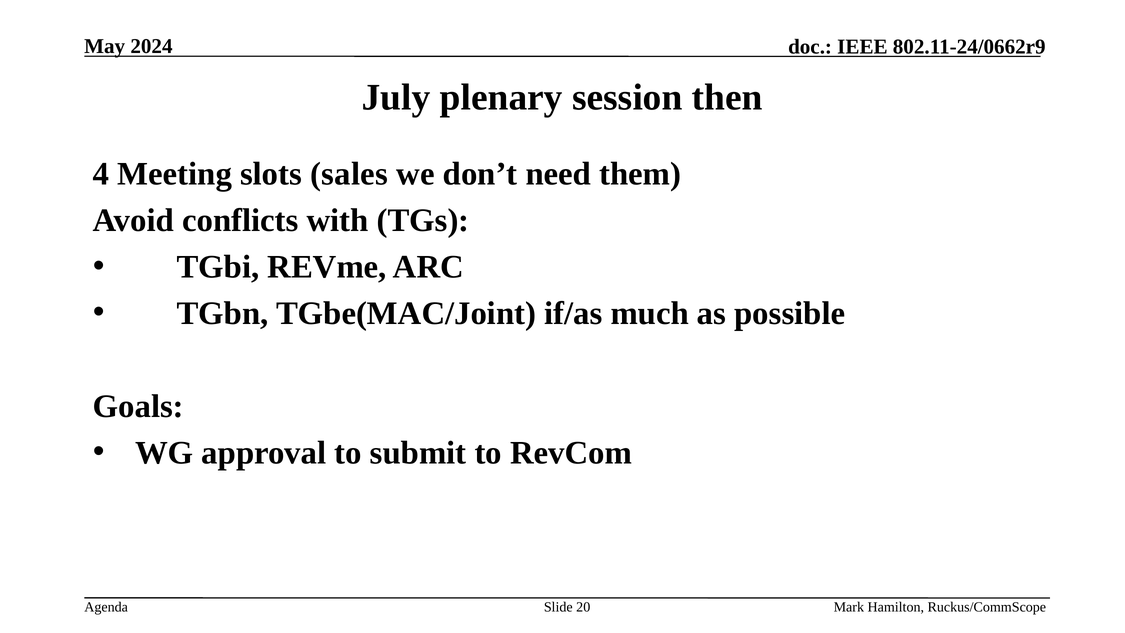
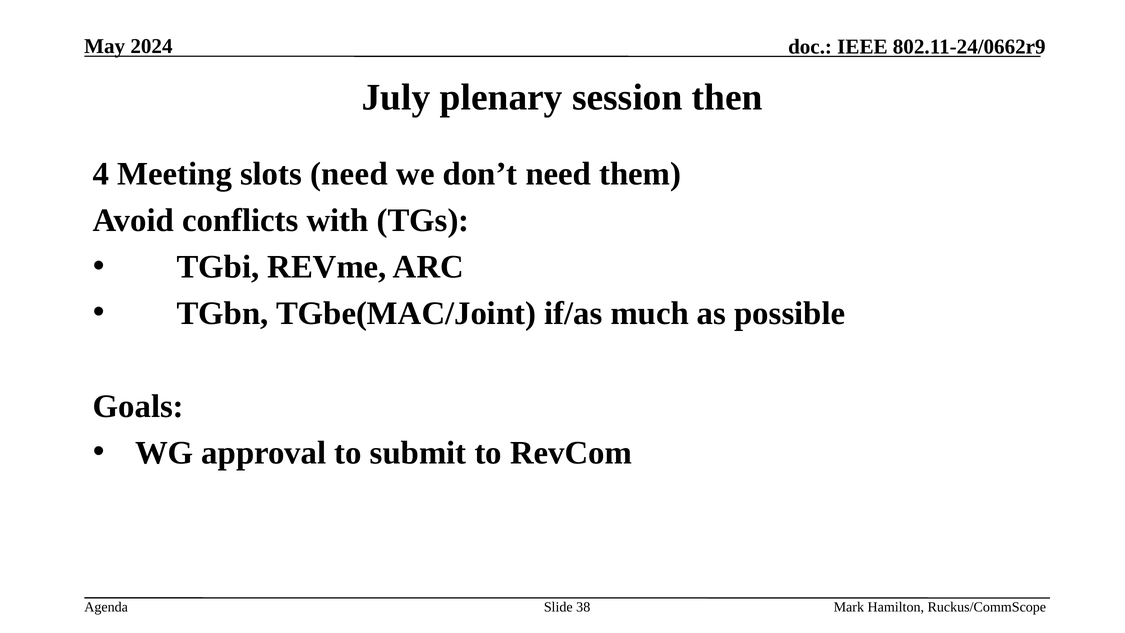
slots sales: sales -> need (349, 174)
20: 20 -> 38 (583, 607)
